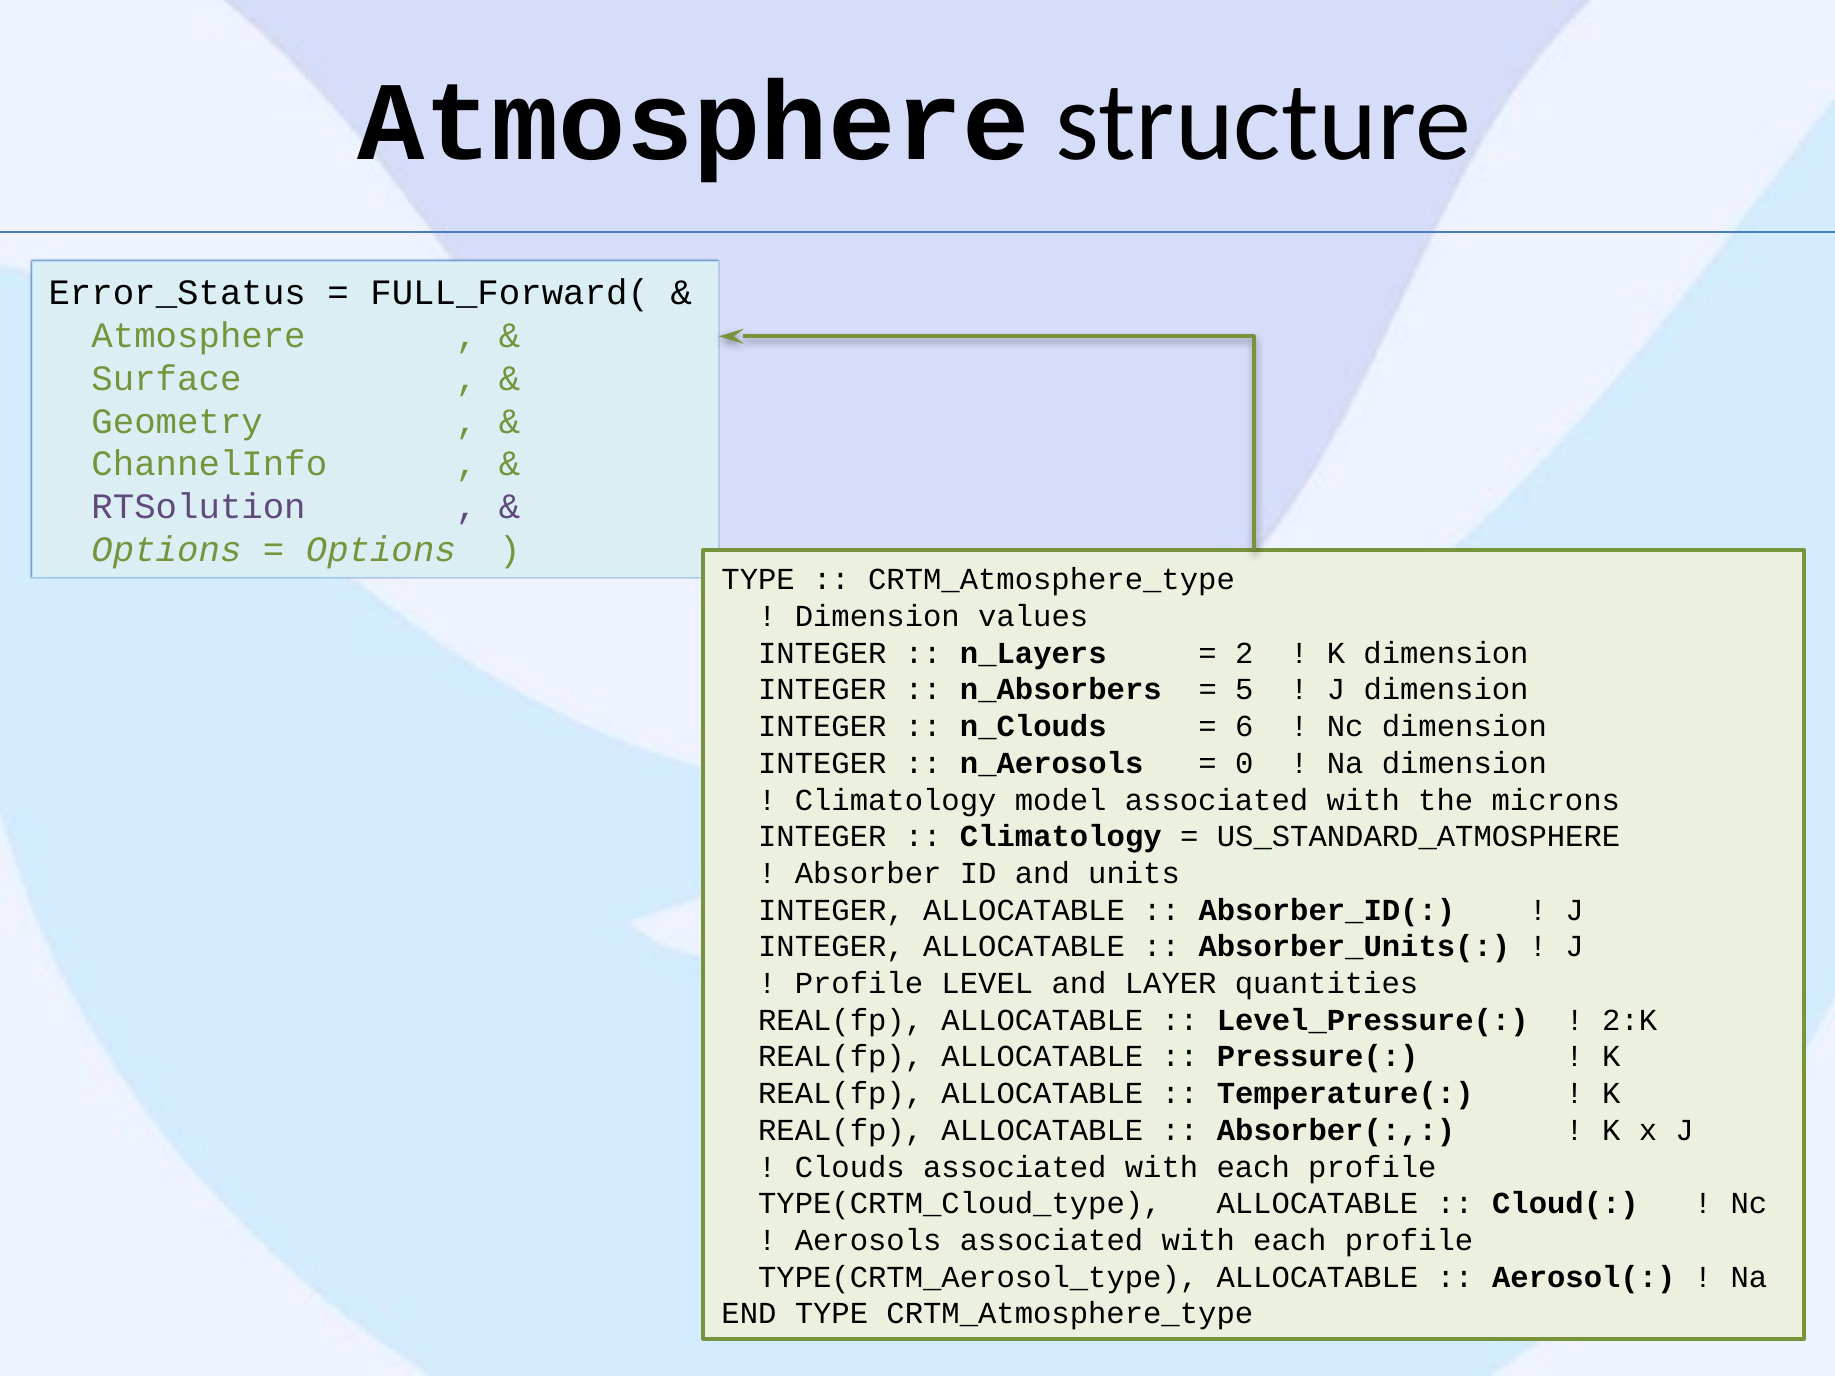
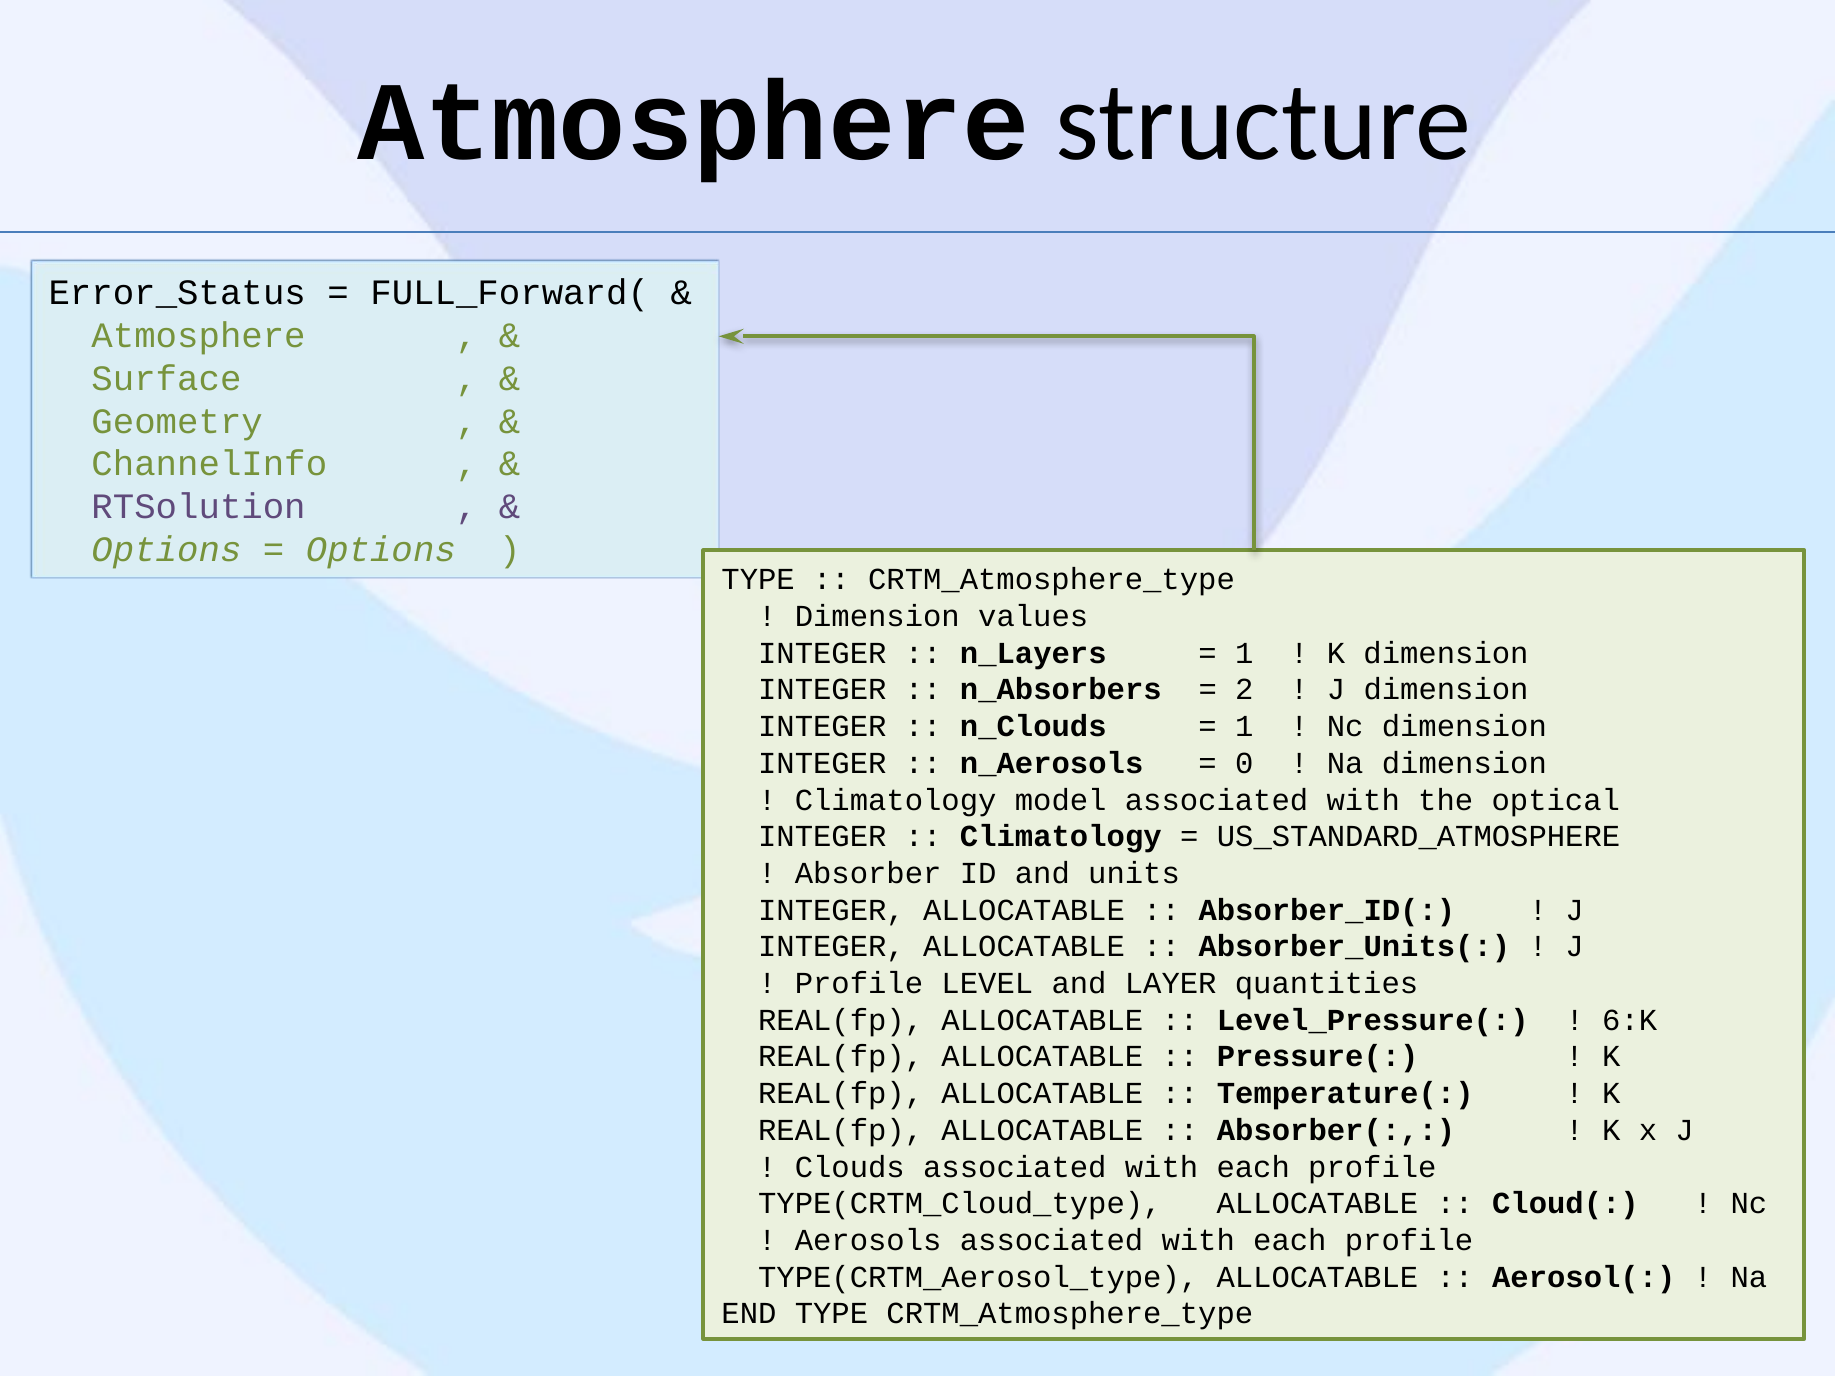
2: 2 -> 1 (1244, 653)
5: 5 -> 2 (1244, 690)
6: 6 -> 1 (1244, 727)
microns: microns -> optical (1556, 800)
2:K: 2:K -> 6:K (1630, 1020)
